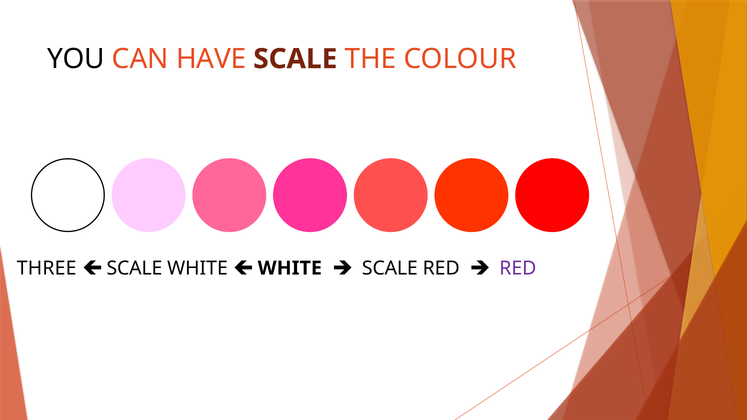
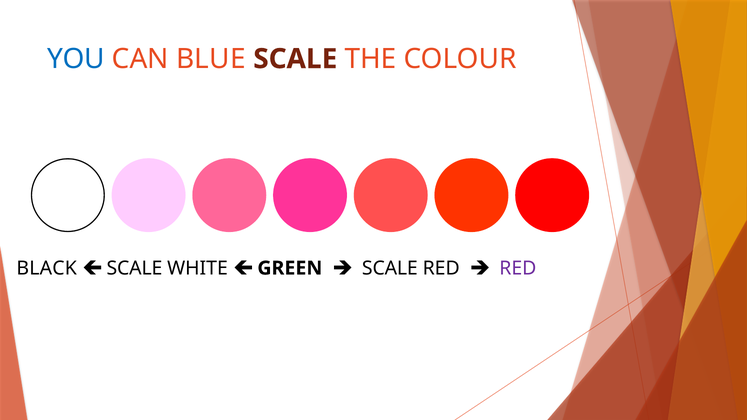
YOU colour: black -> blue (76, 59)
HAVE: HAVE -> BLUE (211, 59)
THREE: THREE -> BLACK (47, 268)
WHITE: WHITE -> GREEN (290, 268)
